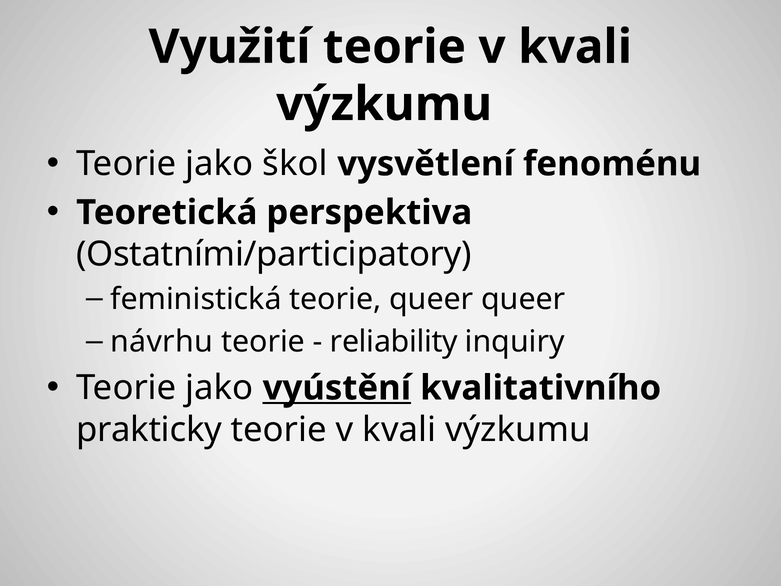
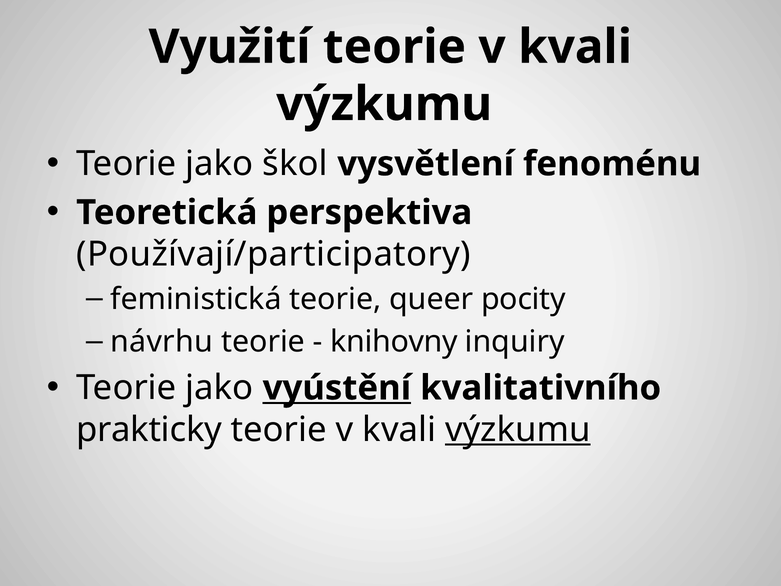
Ostatními/participatory: Ostatními/participatory -> Používají/participatory (274, 254)
queer queer: queer -> pocity (523, 299)
reliability: reliability -> knihovny (394, 342)
výzkumu underline: none -> present (518, 430)
